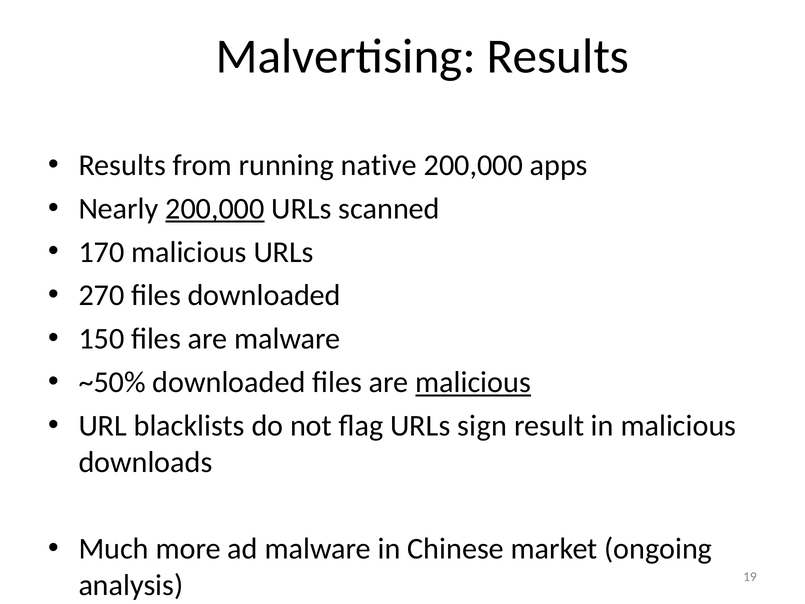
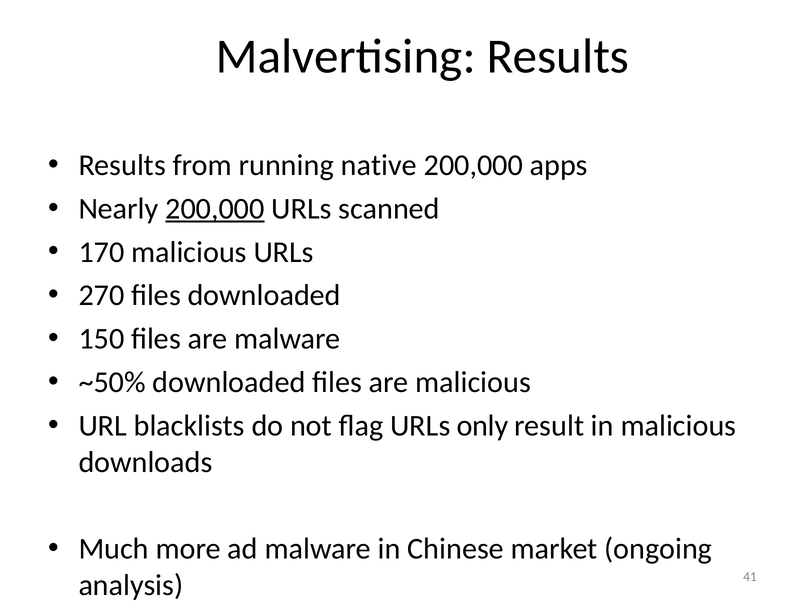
malicious underline: present -> none (473, 382)
sign: sign -> only (483, 426)
19: 19 -> 41 (750, 576)
